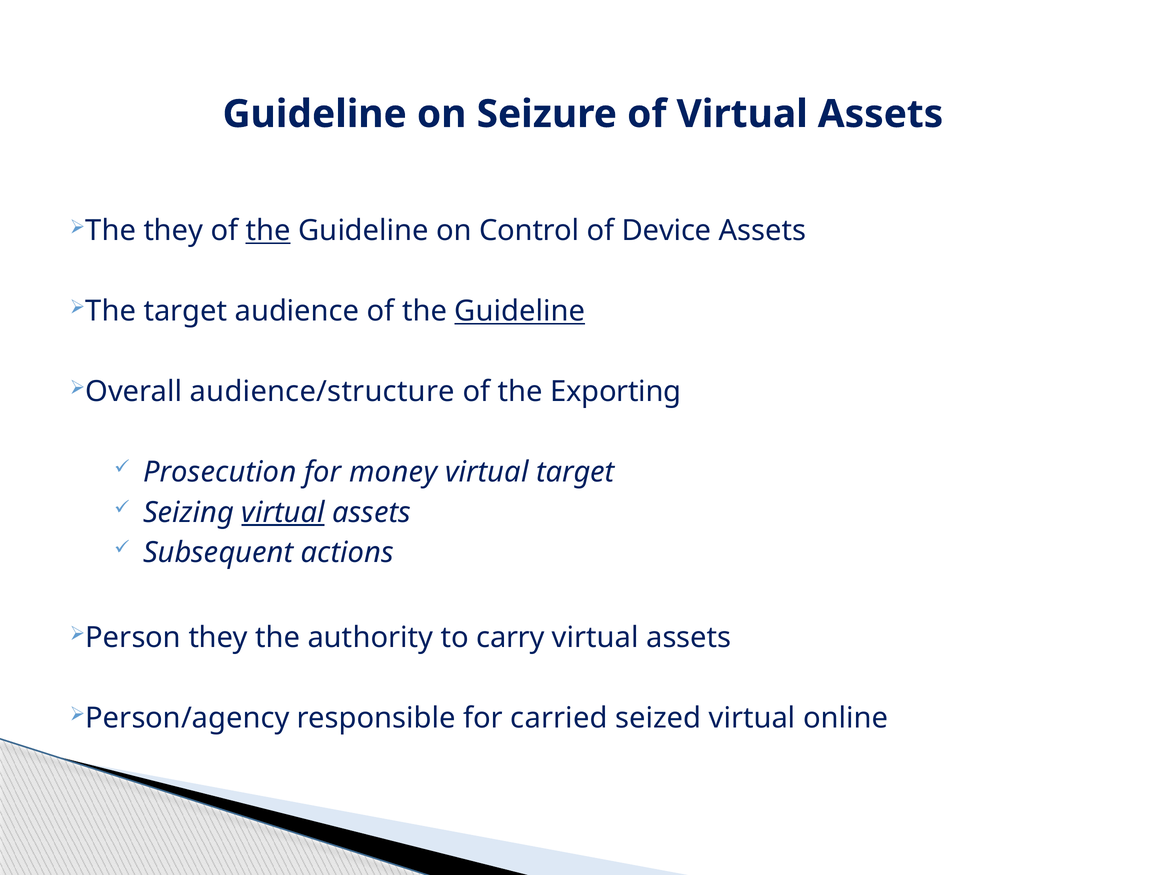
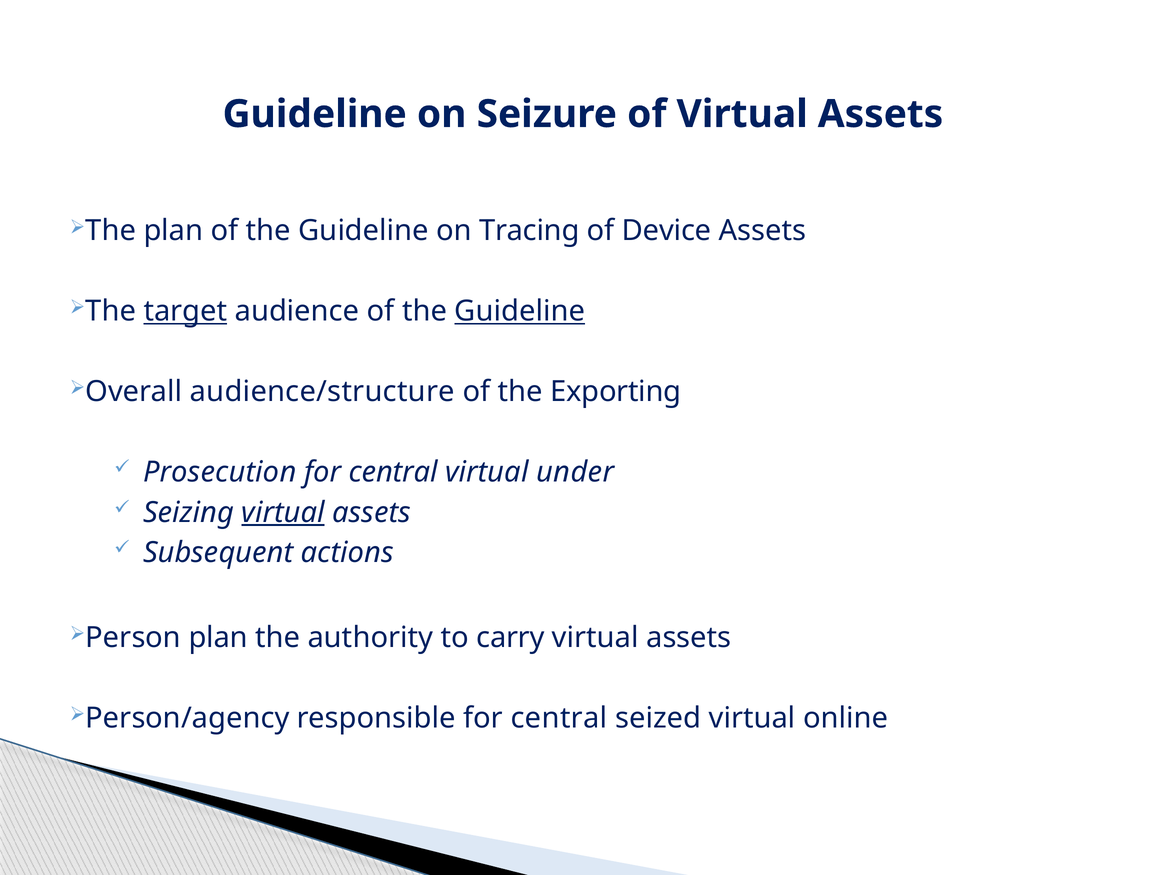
they: they -> plan (173, 231)
the underline: present -> none (268, 231)
Control: Control -> Tracing (529, 231)
target underline: none -> present (185, 311)
money: money -> central (393, 472)
virtual target: target -> under (575, 472)
they: they -> plan (218, 637)
responsible for carried: carried -> central (559, 718)
